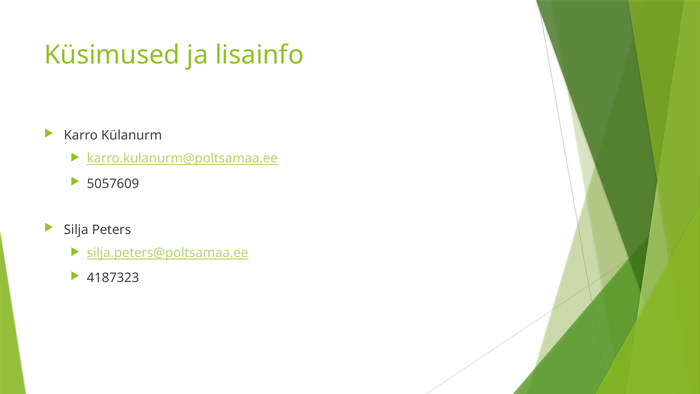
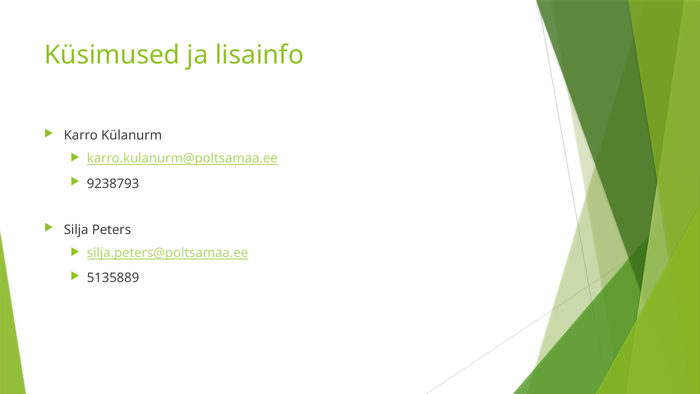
5057609: 5057609 -> 9238793 (113, 184)
4187323: 4187323 -> 5135889 (113, 278)
